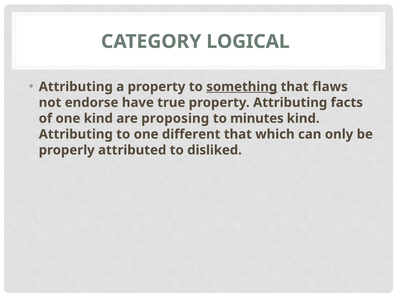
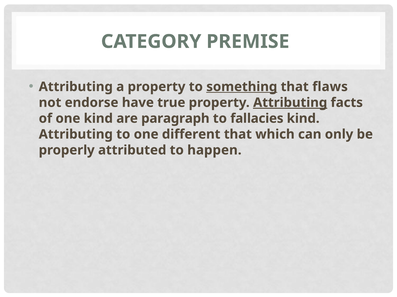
LOGICAL: LOGICAL -> PREMISE (248, 42)
Attributing underline: none -> present (290, 103)
proposing: proposing -> paragraph (175, 119)
minutes: minutes -> fallacies (257, 119)
disliked: disliked -> happen (214, 150)
